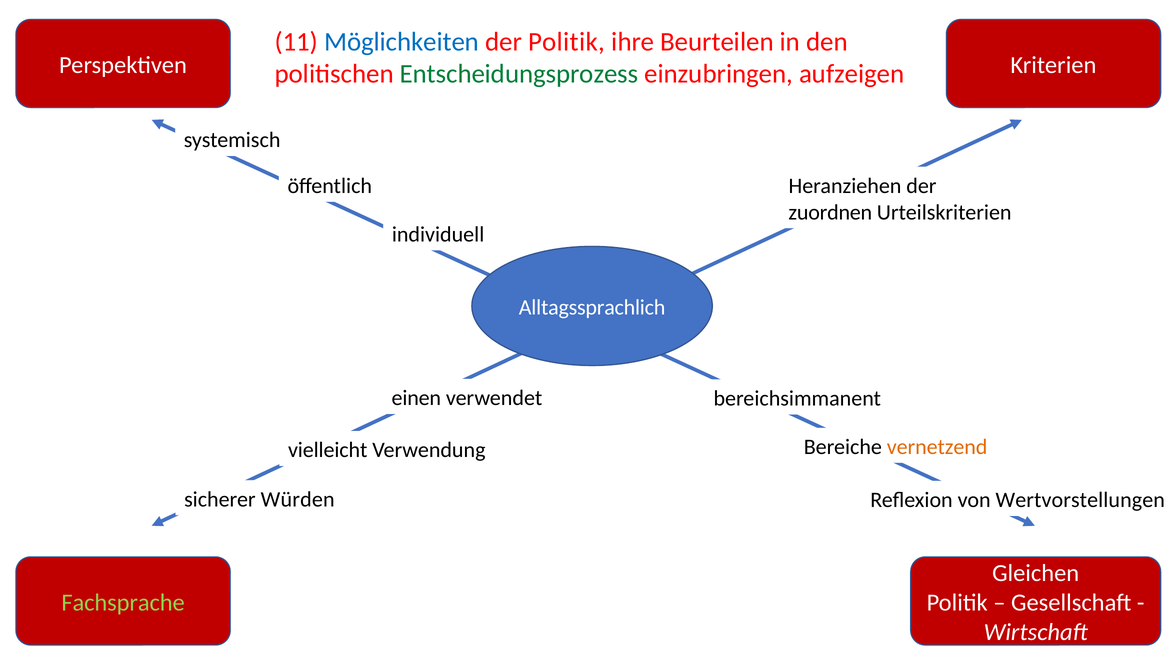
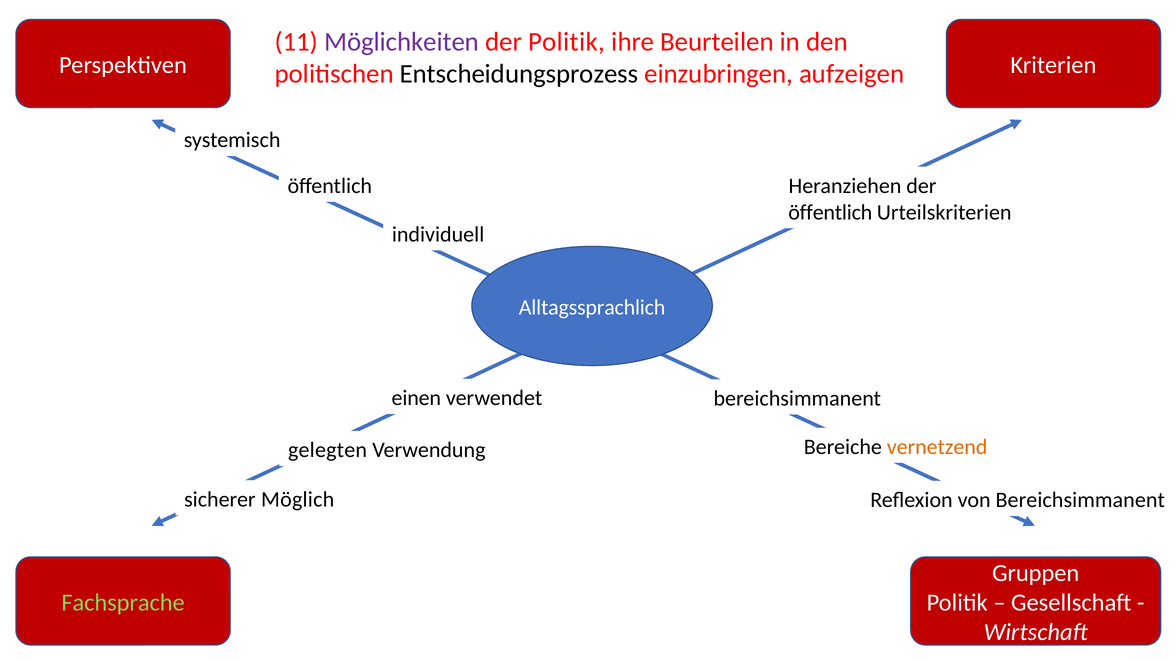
Möglichkeiten colour: blue -> purple (402, 42)
Entscheidungsprozess colour: green -> black (519, 74)
zuordnen: zuordnen -> öffentlich (830, 212)
vielleicht: vielleicht -> gelegten (328, 450)
Würden: Würden -> Möglich (298, 500)
von Wertvorstellungen: Wertvorstellungen -> Bereichsimmanent (1080, 500)
Gleichen: Gleichen -> Gruppen (1036, 574)
